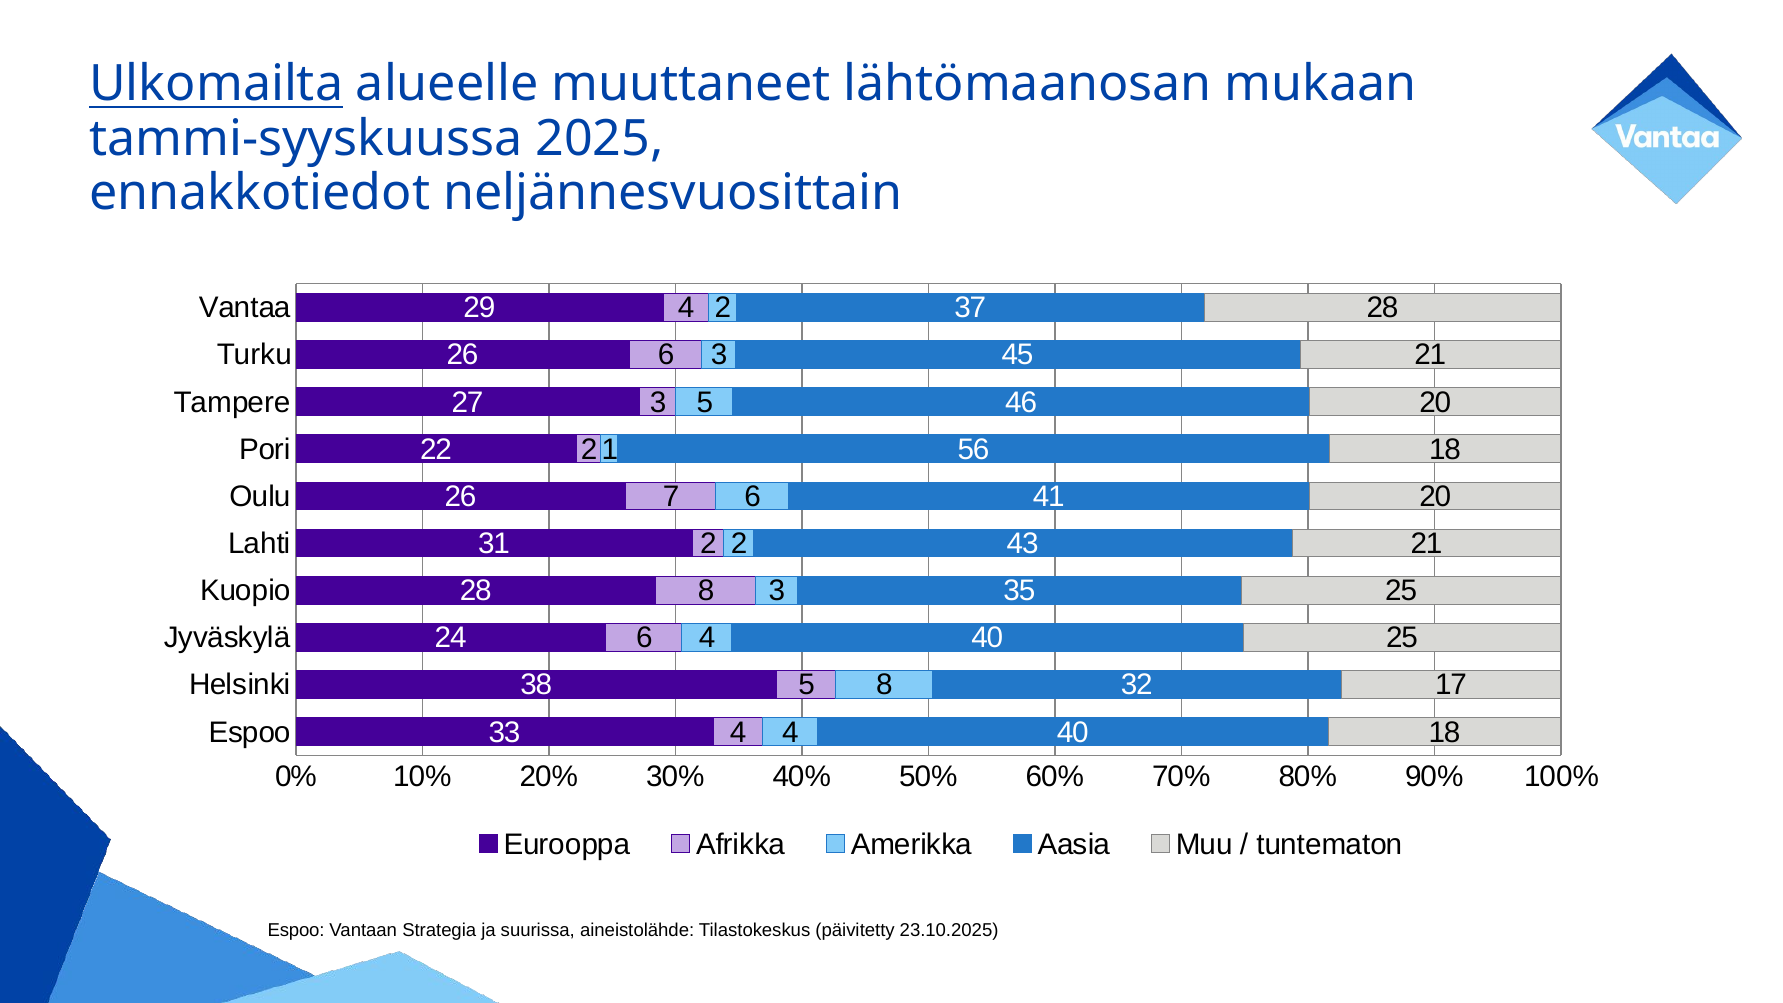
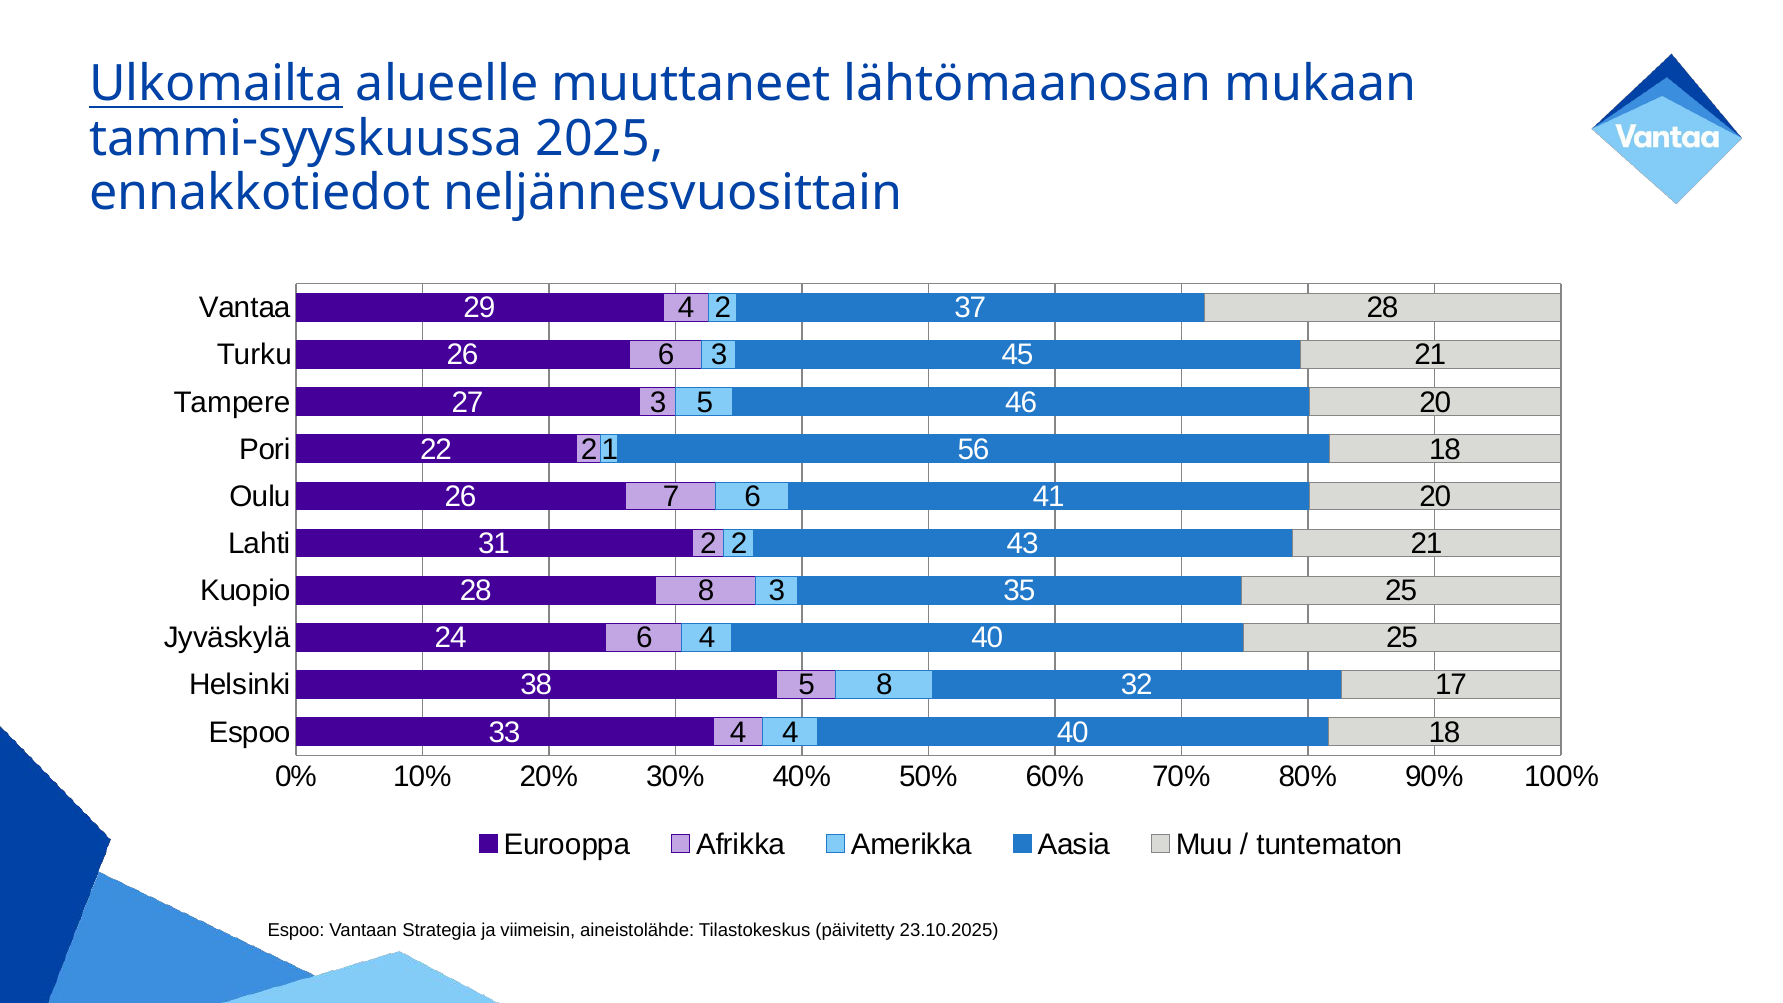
suurissa: suurissa -> viimeisin (538, 930)
